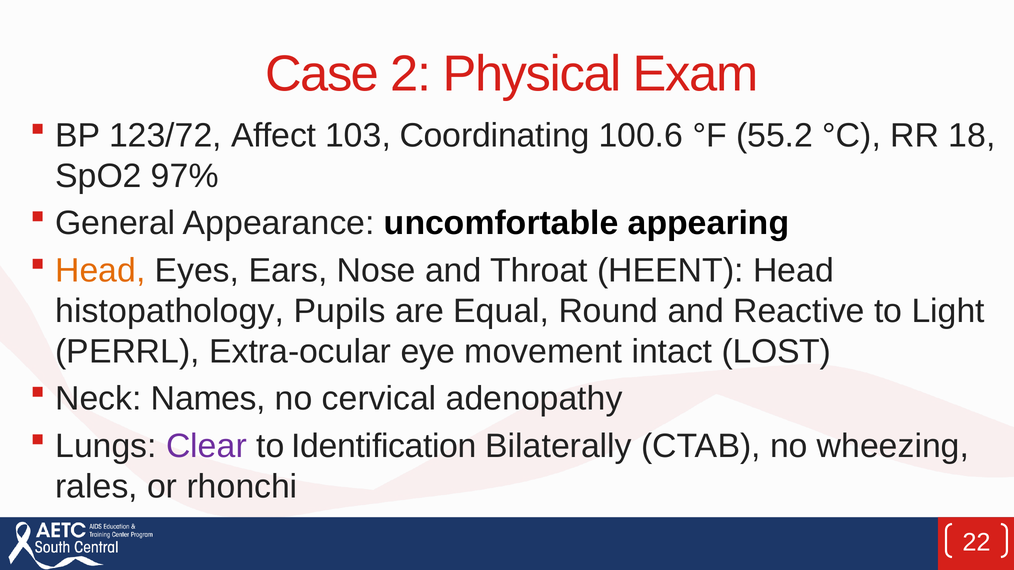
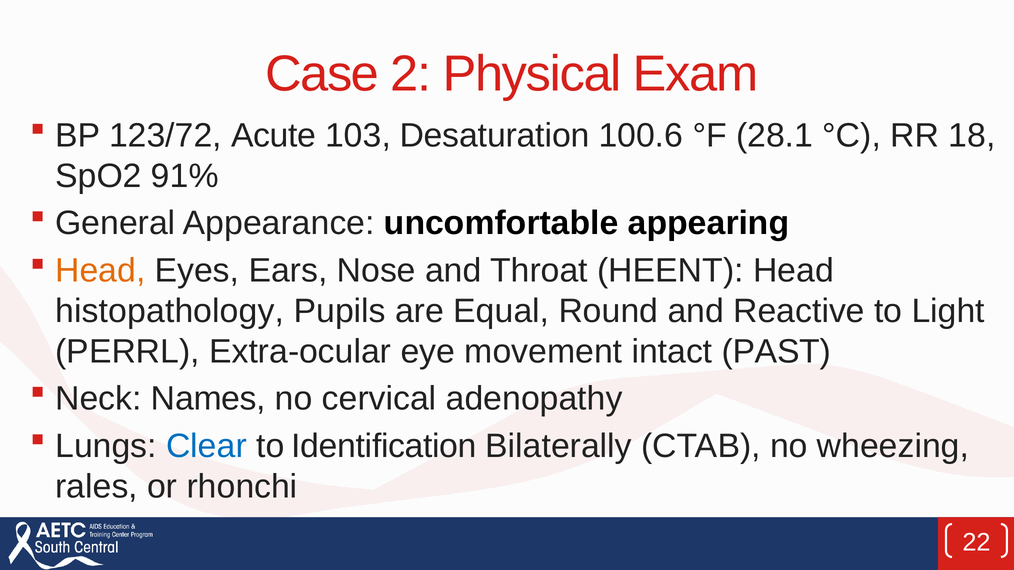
Affect: Affect -> Acute (274, 135)
Coordinating: Coordinating -> Desaturation (495, 135)
55.2: 55.2 -> 28.1 (775, 135)
97%: 97% -> 91% (185, 176)
LOST: LOST -> PAST (776, 352)
Clear colour: purple -> blue (206, 446)
